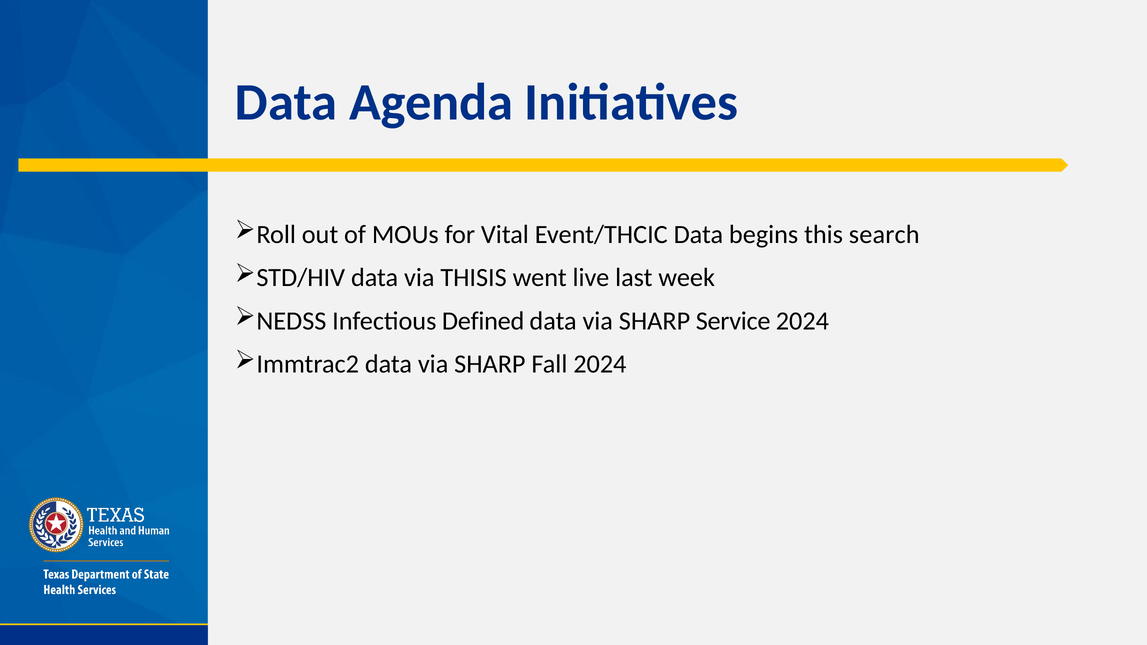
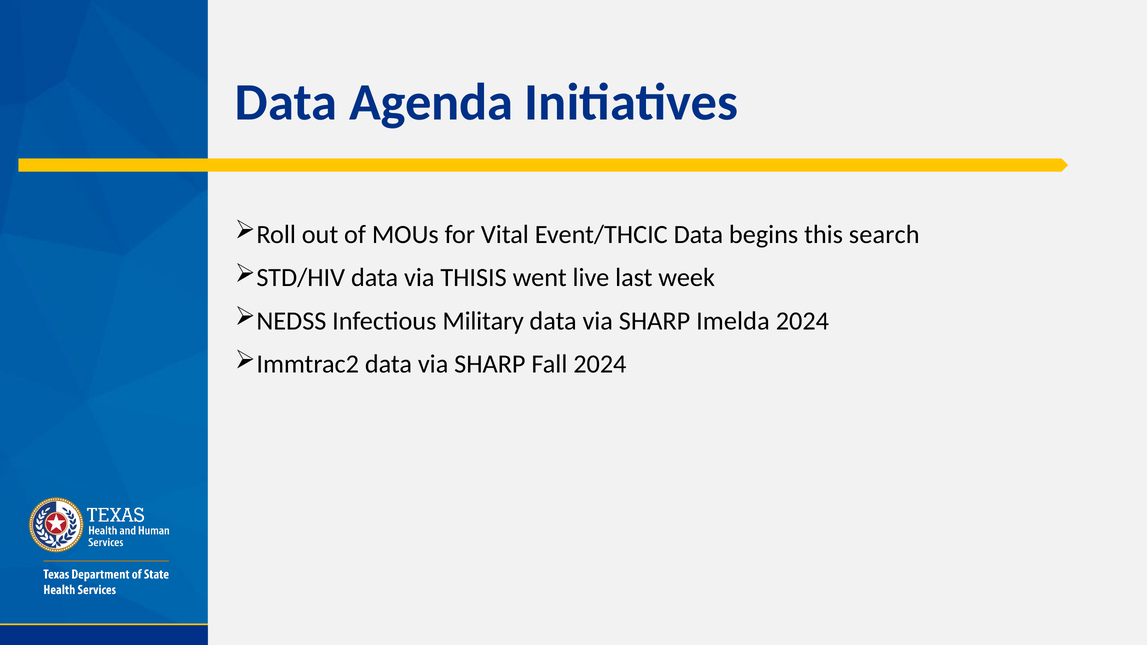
Defined: Defined -> Military (483, 321)
Service: Service -> Imelda (733, 321)
